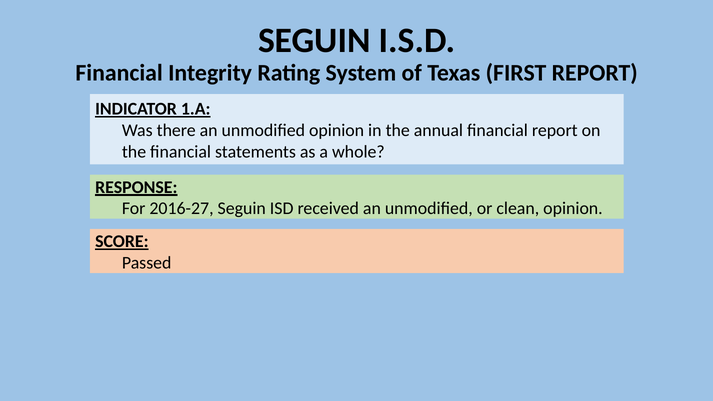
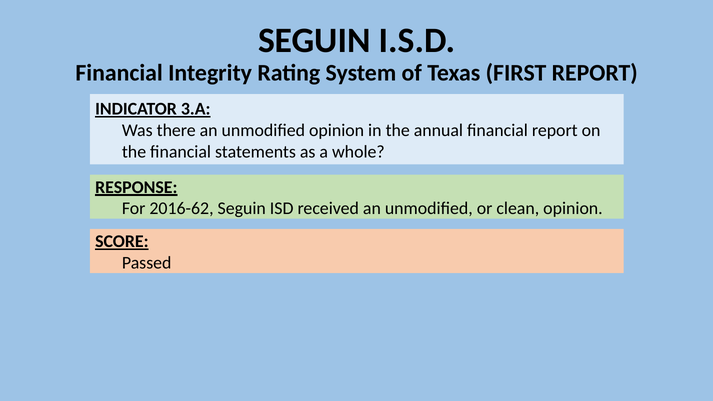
1.A: 1.A -> 3.A (196, 109)
2016-27: 2016-27 -> 2016-62 (182, 209)
